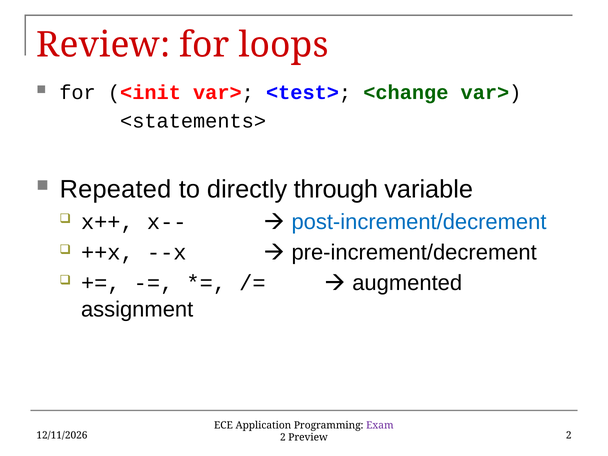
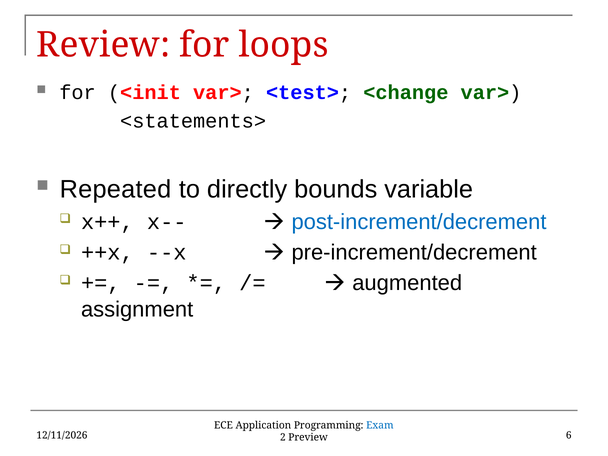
through: through -> bounds (336, 189)
Exam colour: purple -> blue (380, 425)
Preview 2: 2 -> 6 (569, 435)
